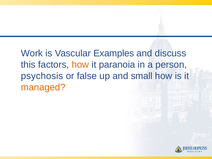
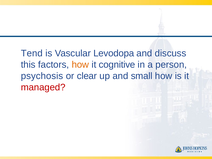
Work: Work -> Tend (32, 53)
Examples: Examples -> Levodopa (114, 53)
paranoia: paranoia -> cognitive (117, 65)
false: false -> clear (87, 76)
managed colour: orange -> red (43, 87)
